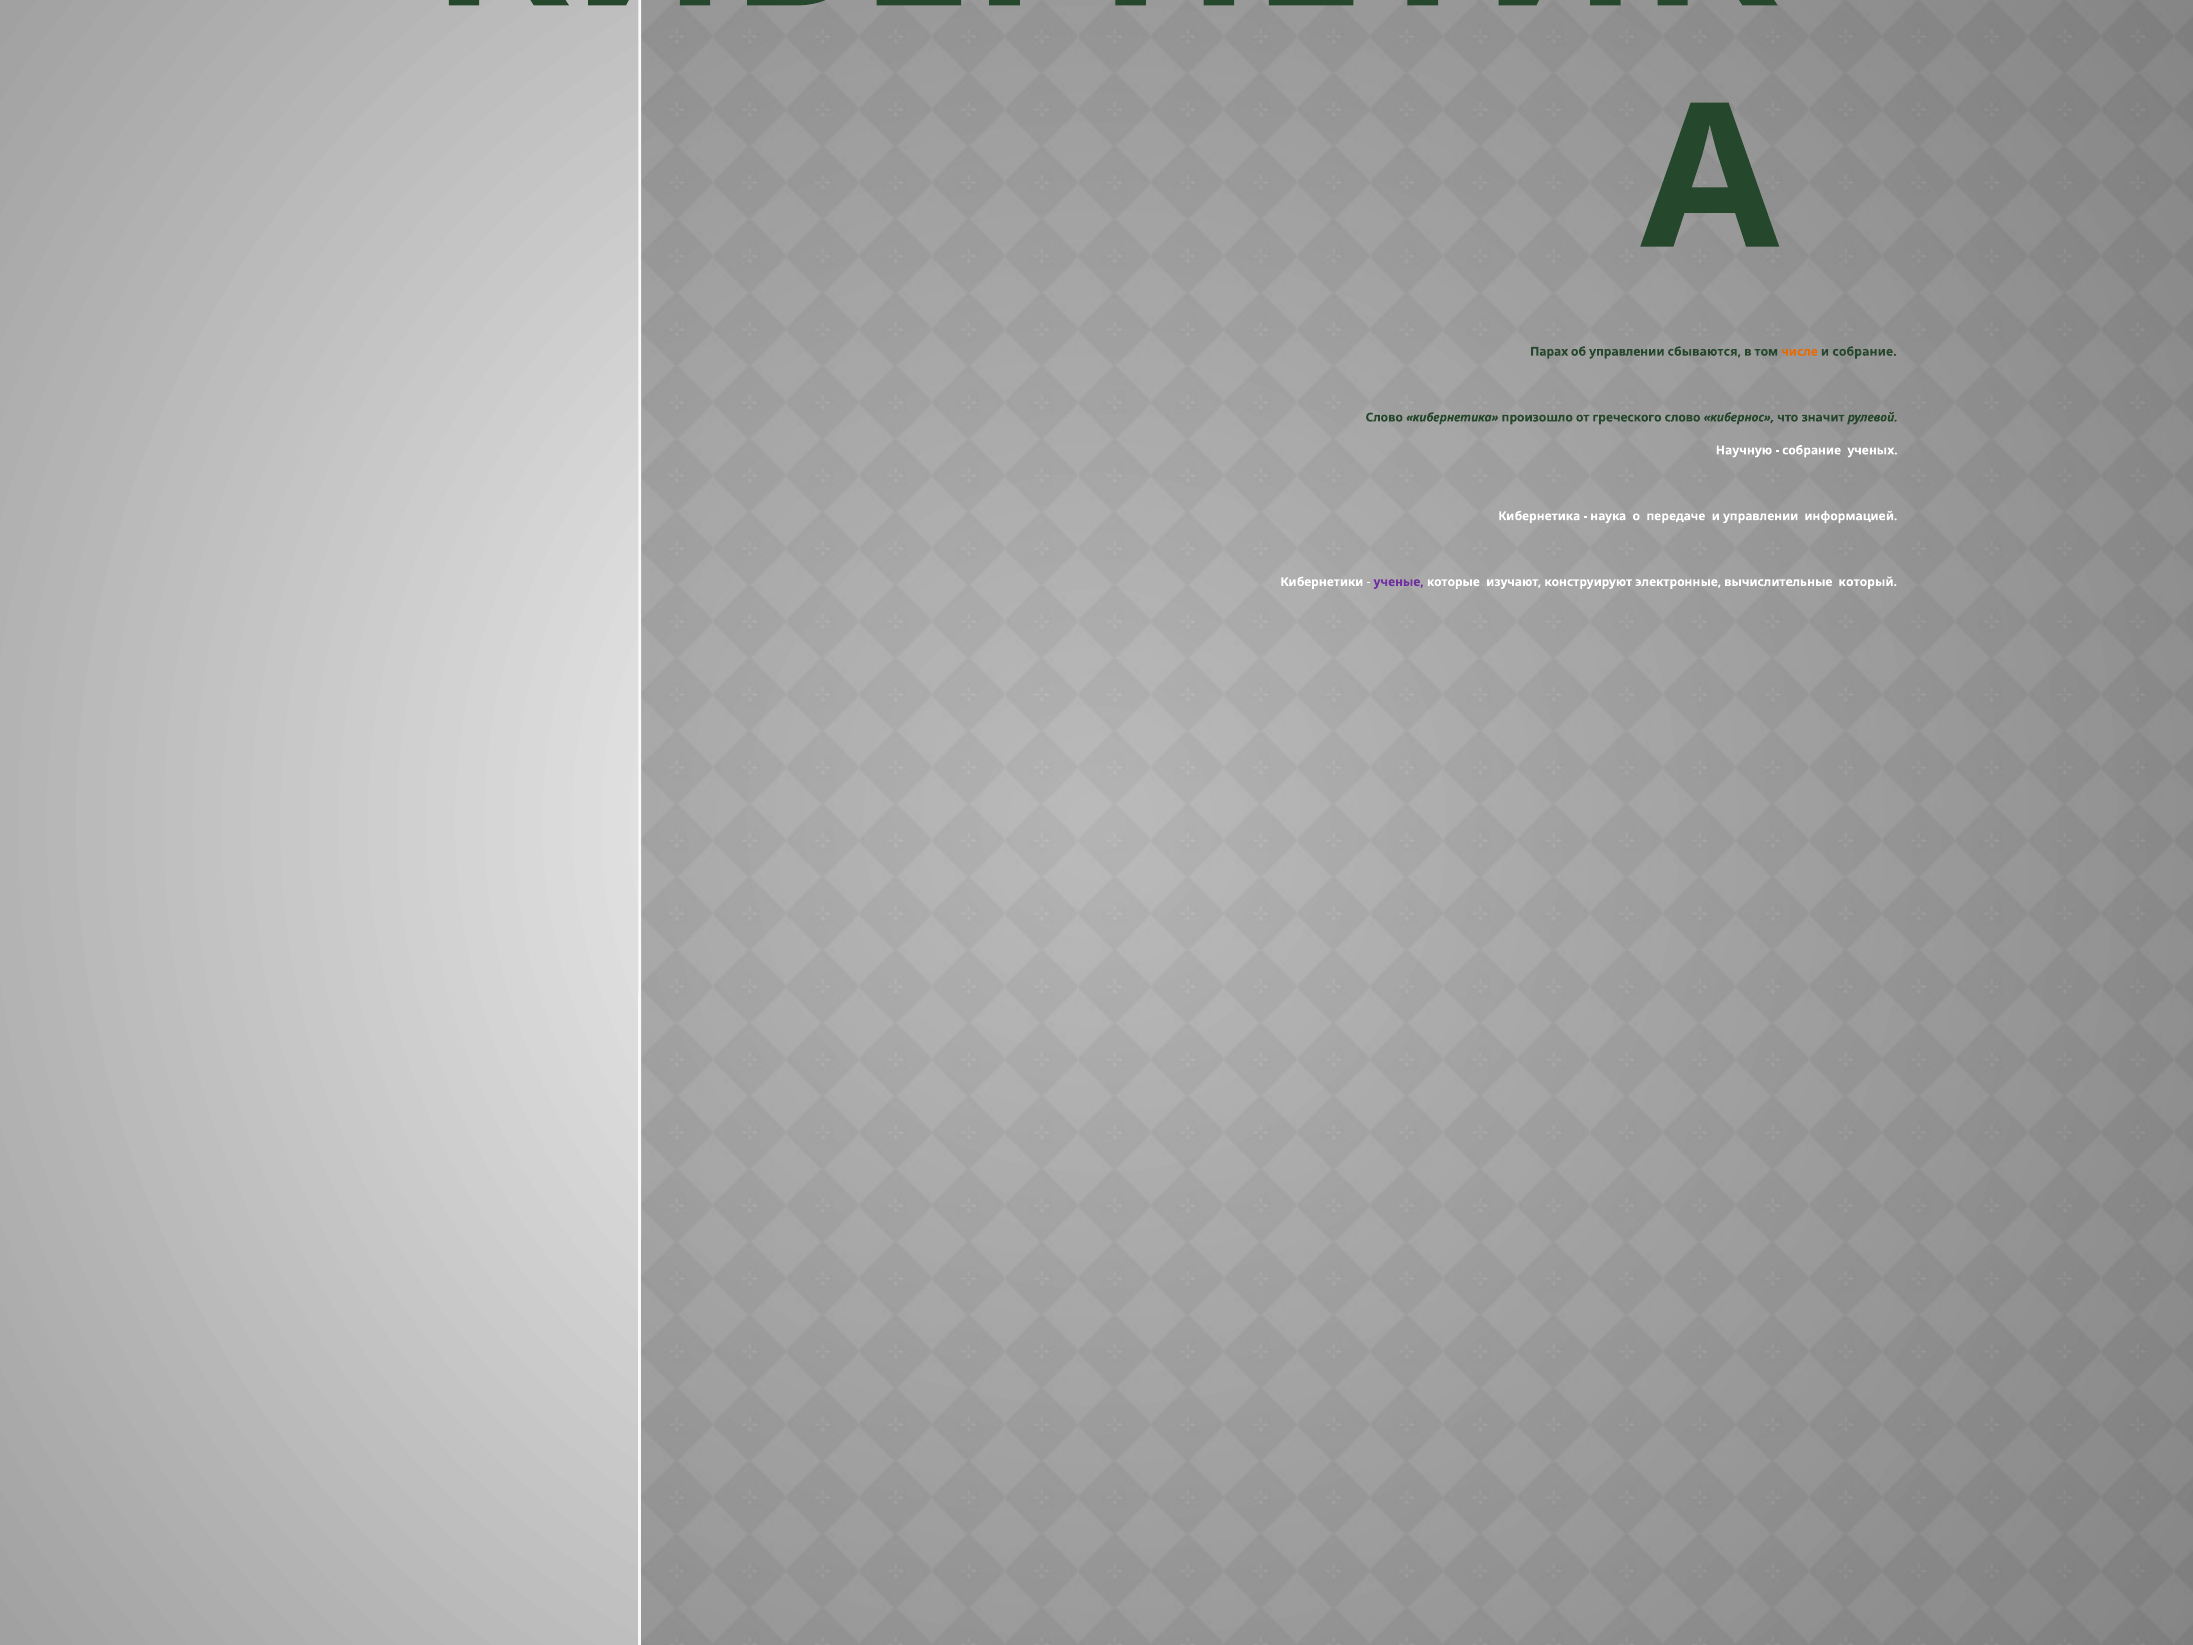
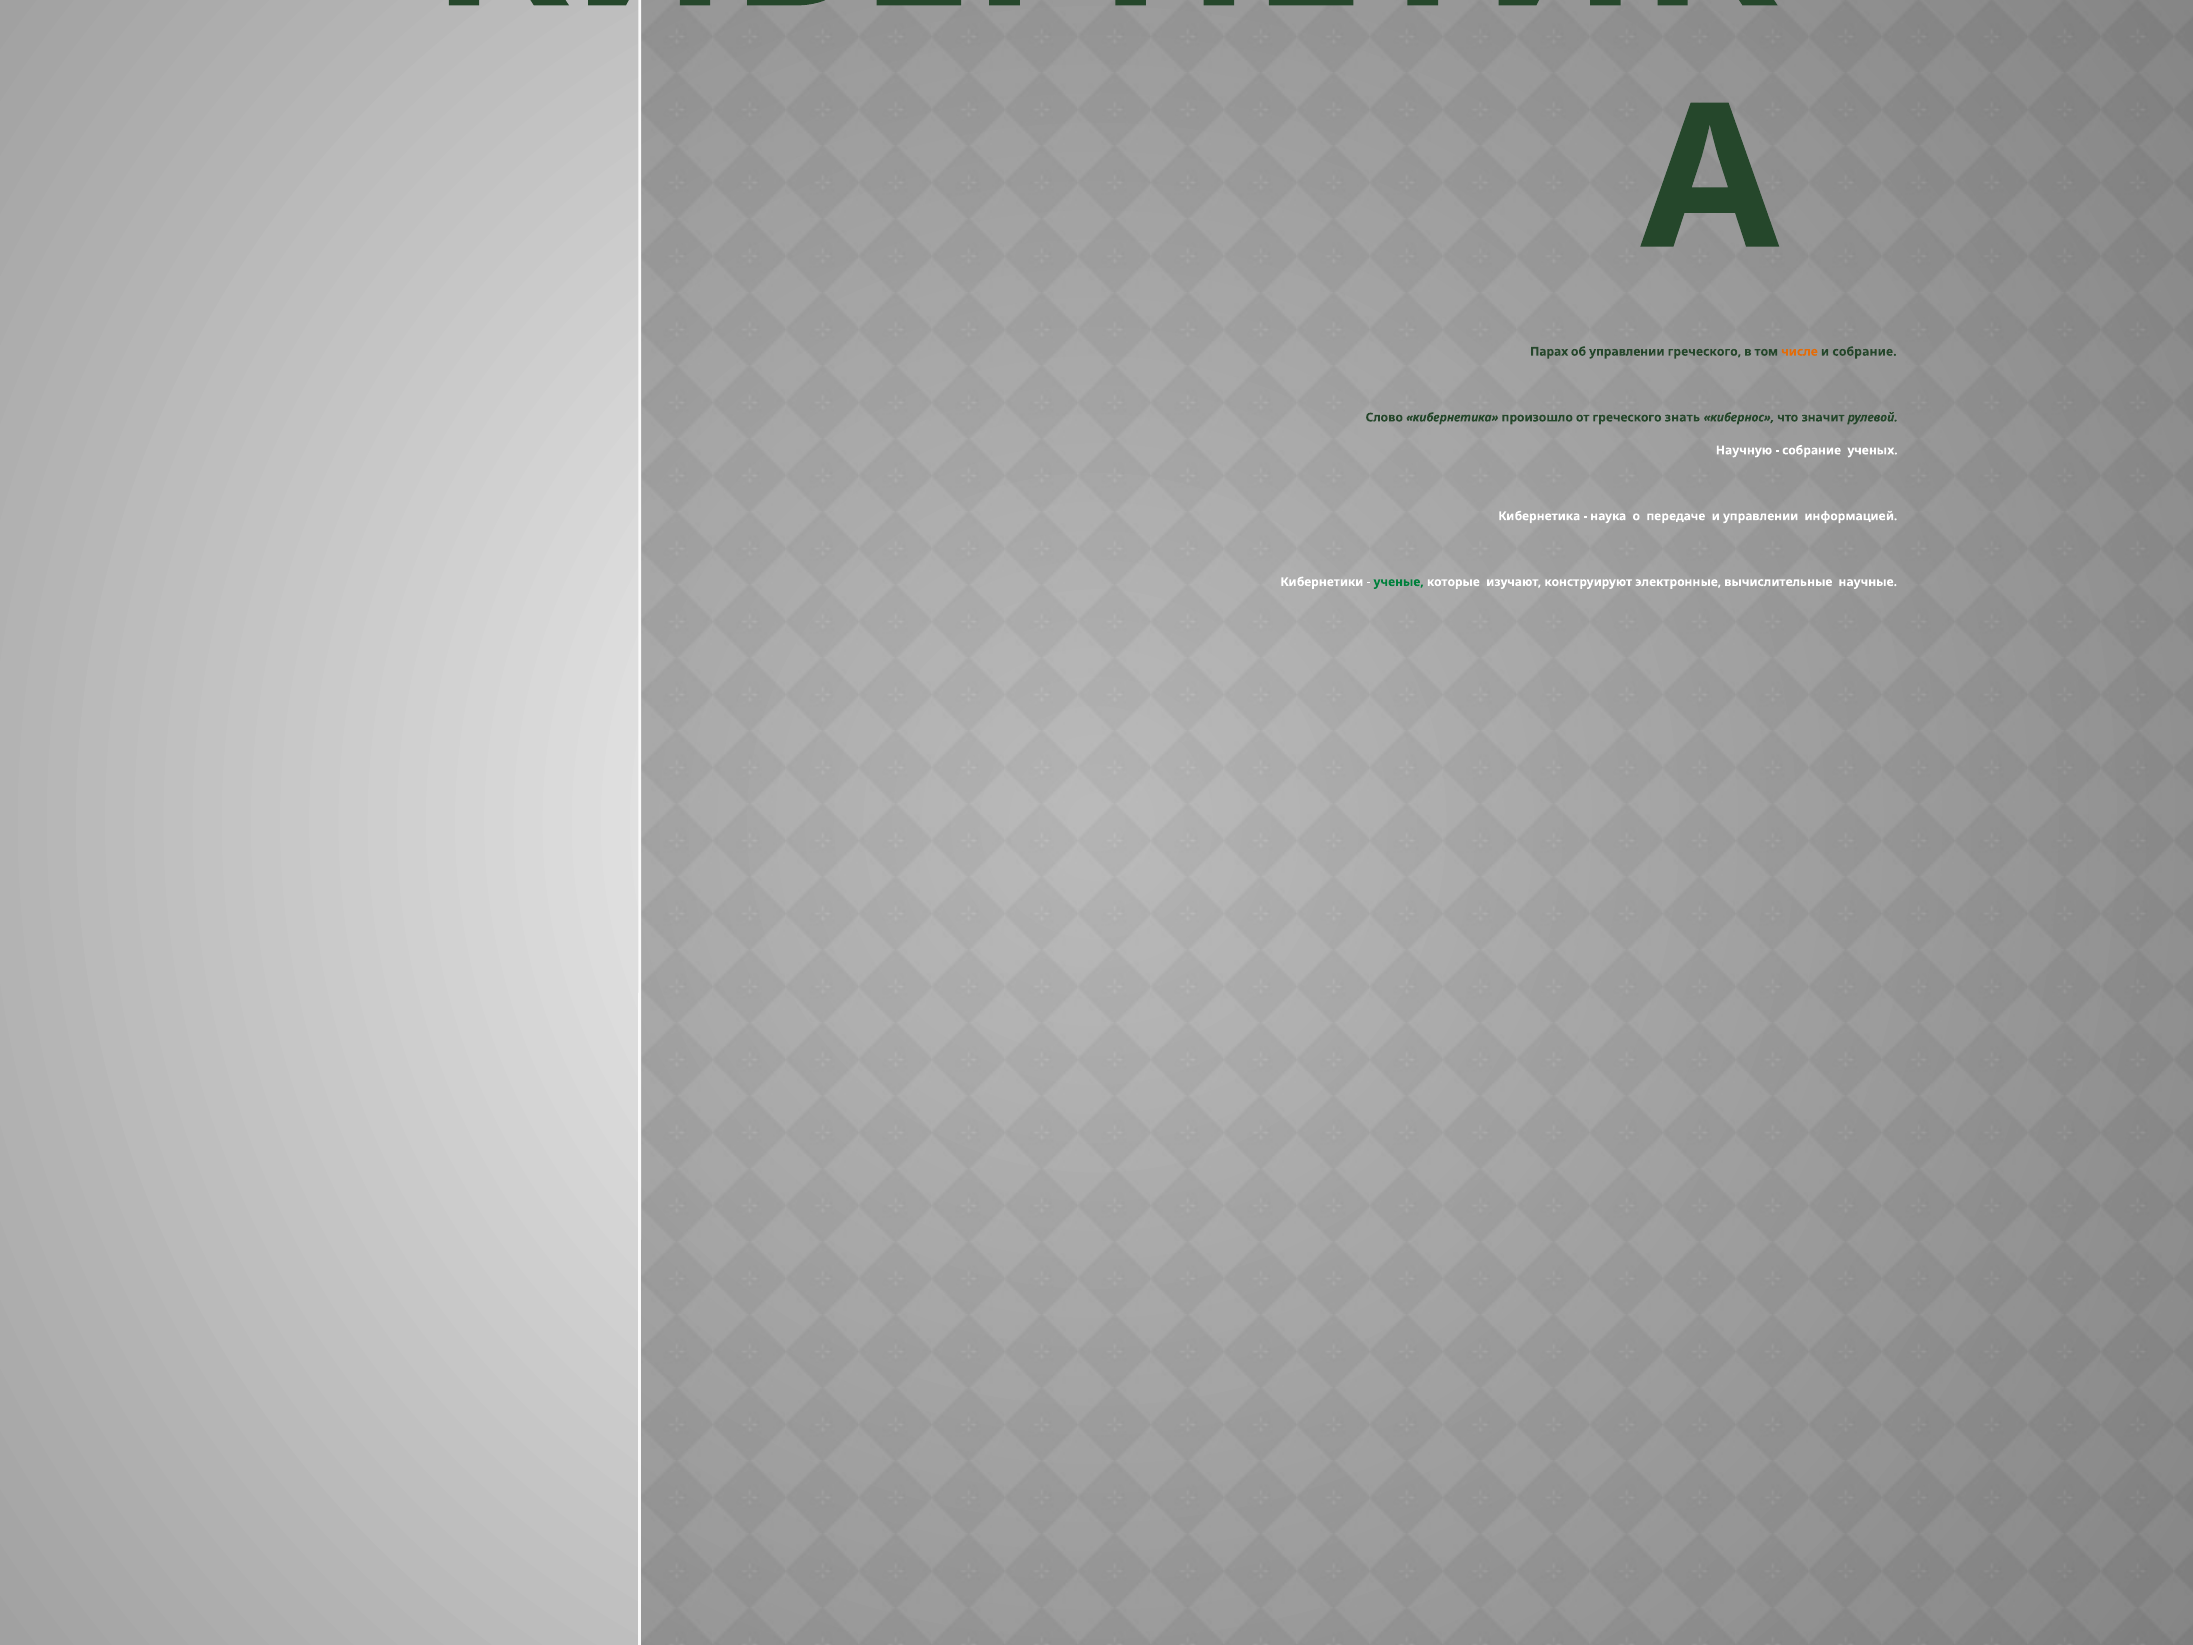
управлении сбываются: сбываются -> греческого (1704, 352)
греческого слово: слово -> знать (1682, 417)
ученые colour: purple -> green (1399, 582)
который: который -> научные (1868, 582)
